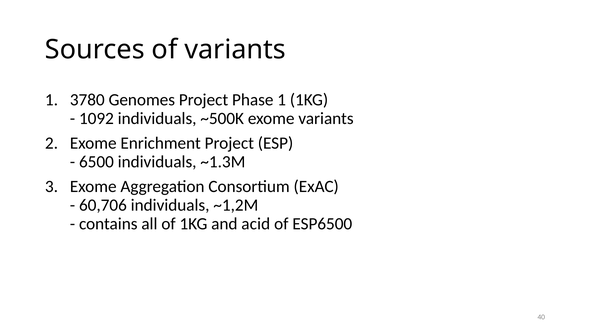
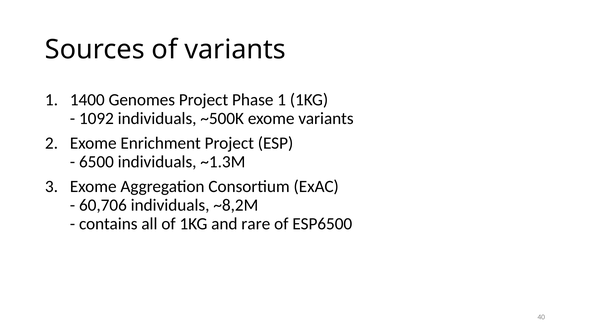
3780: 3780 -> 1400 (87, 100)
~1,2M: ~1,2M -> ~8,2M (236, 205)
acid: acid -> rare (256, 224)
